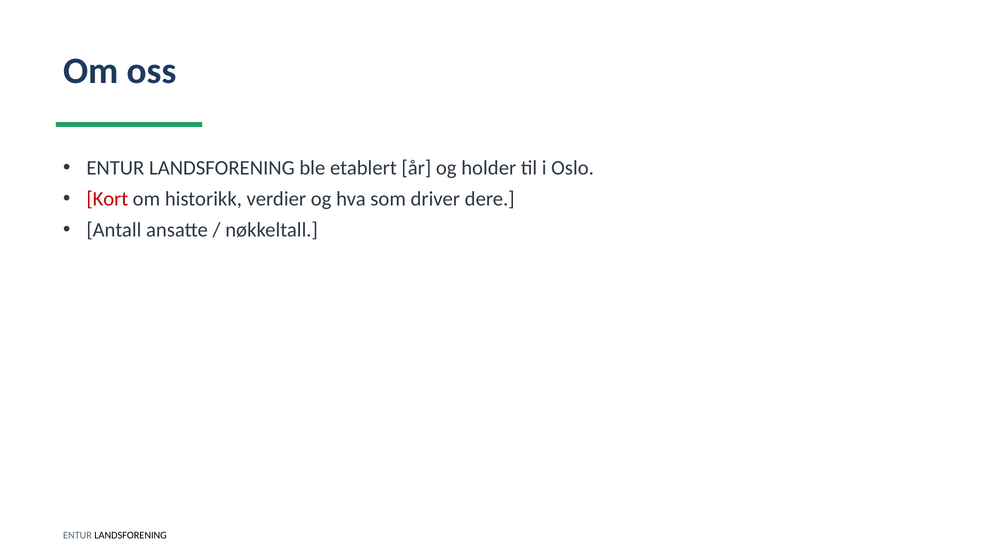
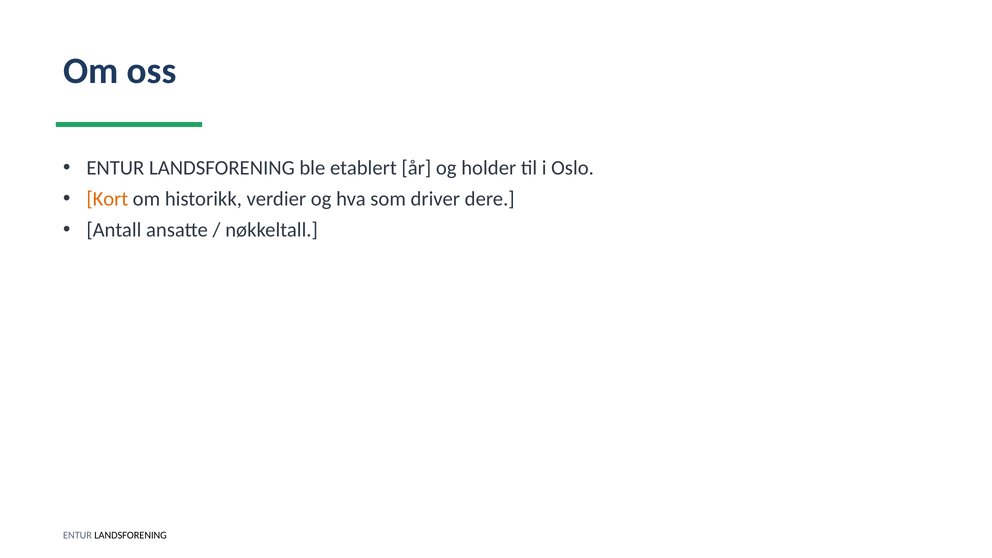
Kort colour: red -> orange (107, 199)
